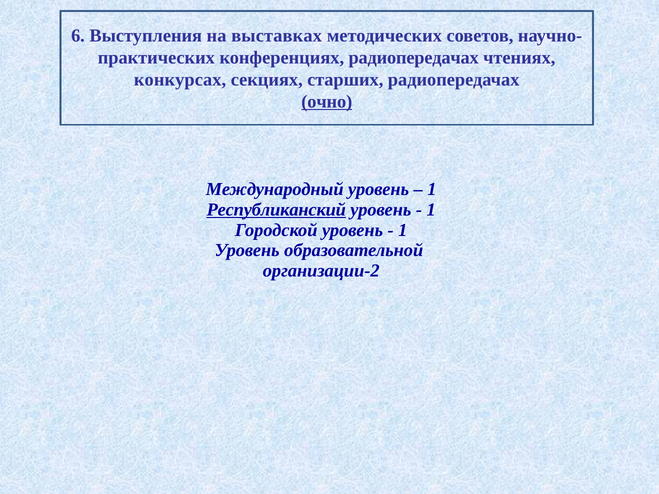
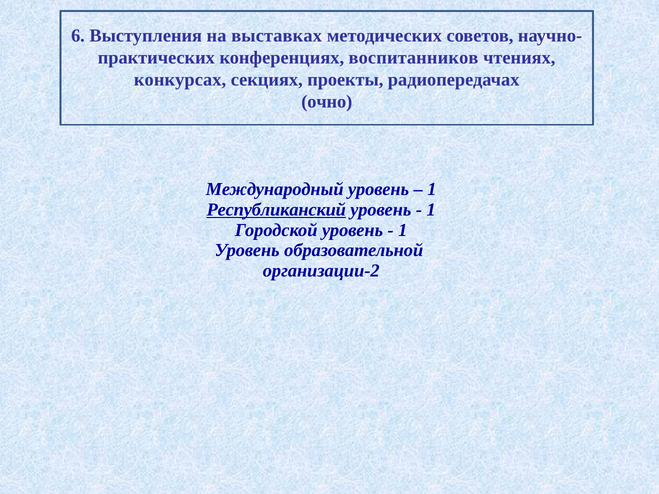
конференциях радиопередачах: радиопередачах -> воспитанников (413, 58)
старших: старших -> проекты (345, 80)
очно underline: present -> none (327, 102)
